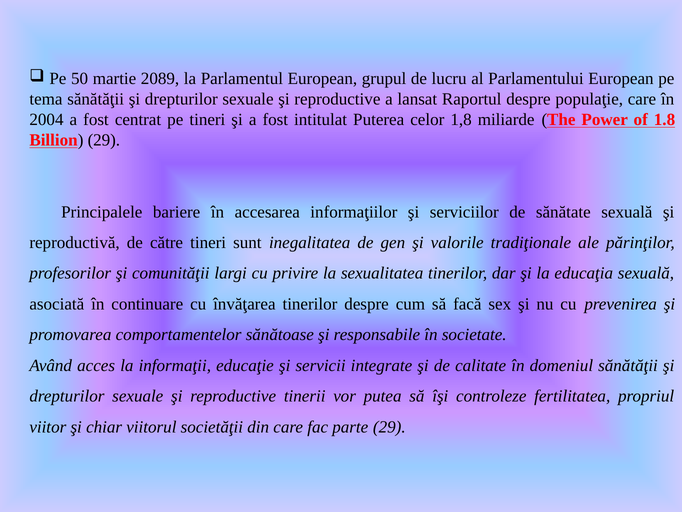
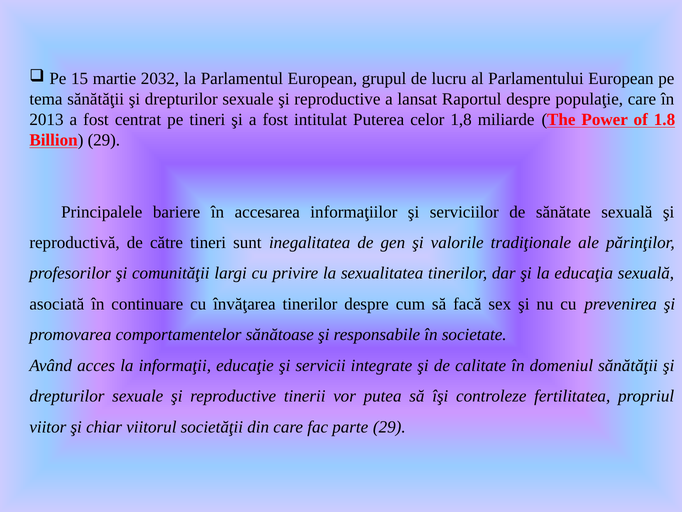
50: 50 -> 15 (80, 79)
2089: 2089 -> 2032 (160, 79)
2004: 2004 -> 2013 (46, 120)
